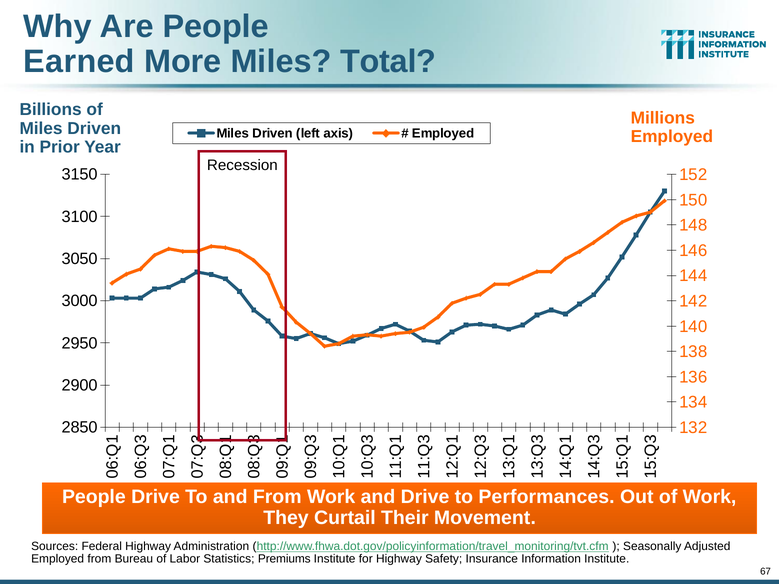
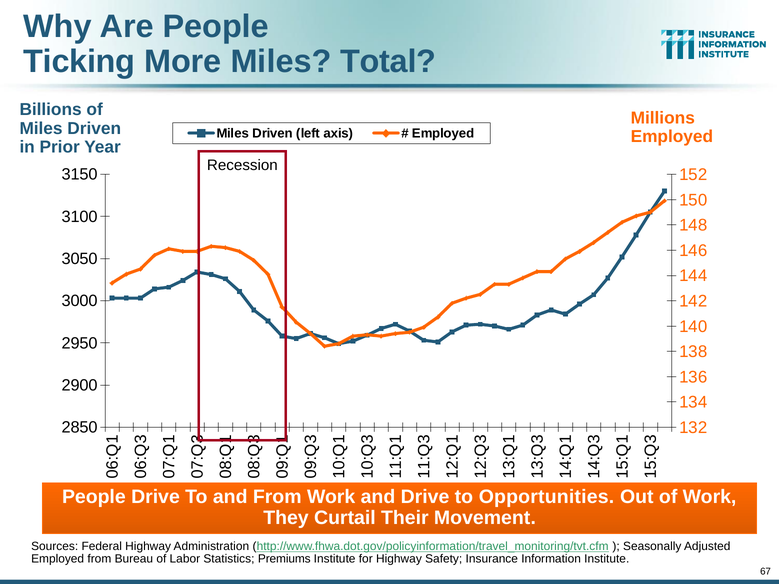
Earned: Earned -> Ticking (79, 62)
Performances: Performances -> Opportunities (546, 497)
